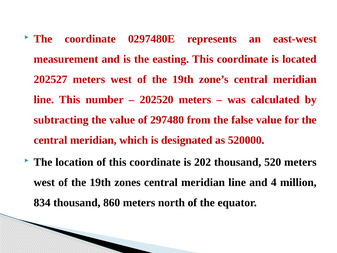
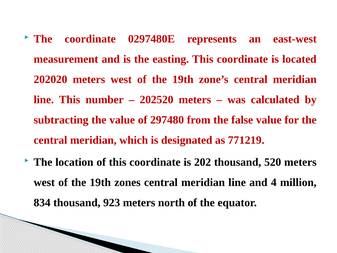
202527: 202527 -> 202020 (51, 79)
520000: 520000 -> 771219 (246, 140)
860: 860 -> 923 (112, 202)
